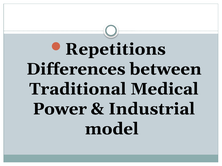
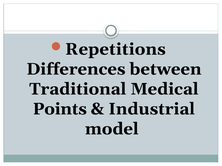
Power: Power -> Points (60, 109)
